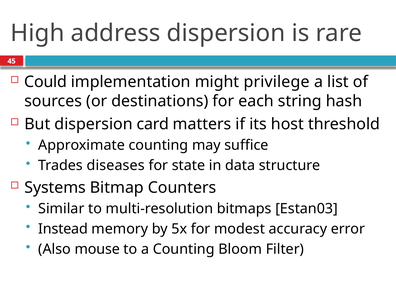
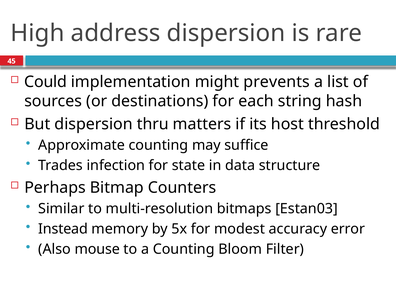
privilege: privilege -> prevents (277, 82)
card: card -> thru (153, 124)
diseases: diseases -> infection (116, 165)
Systems: Systems -> Perhaps (55, 188)
